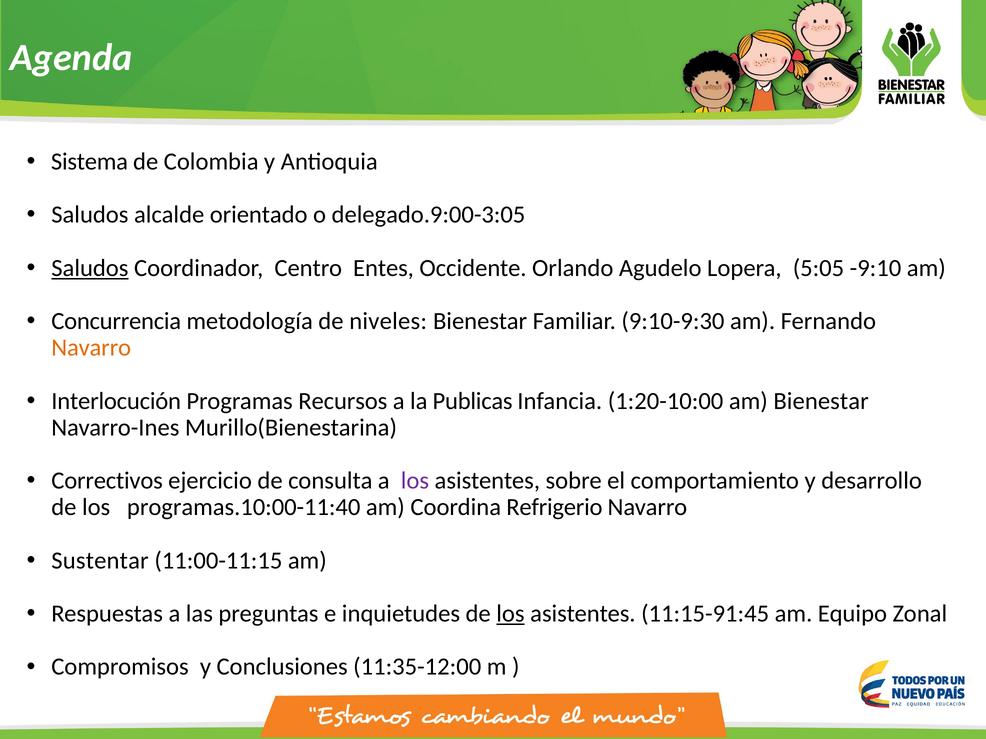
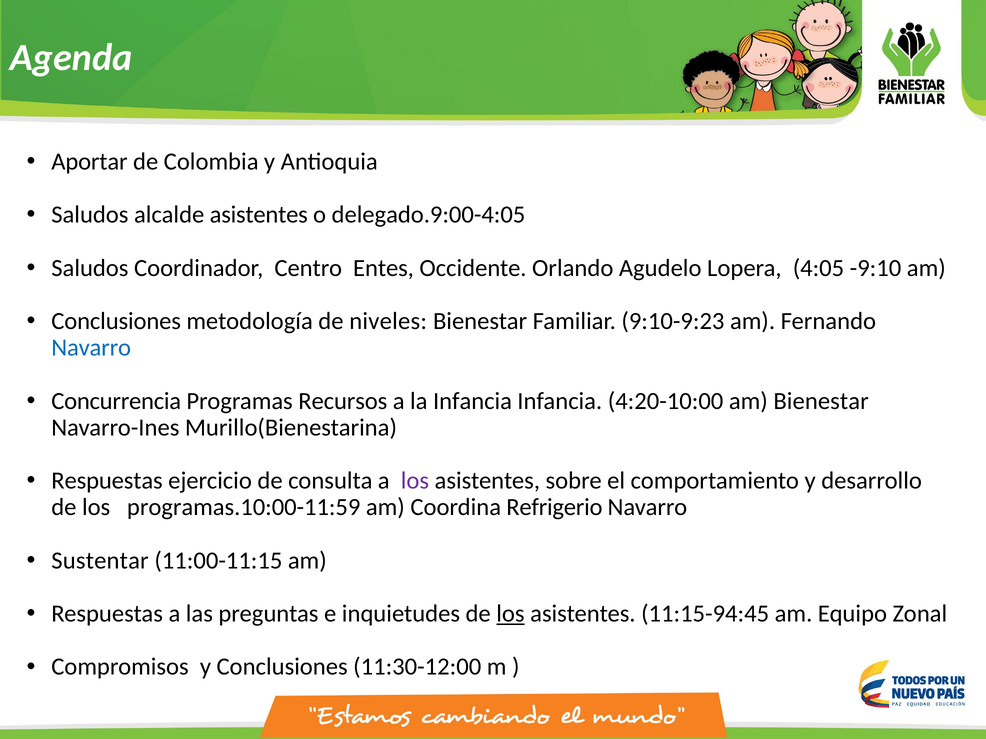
Sistema: Sistema -> Aportar (89, 162)
alcalde orientado: orientado -> asistentes (259, 215)
delegado.9:00-3:05: delegado.9:00-3:05 -> delegado.9:00-4:05 (428, 215)
Saludos underline: present -> none (90, 268)
5:05: 5:05 -> 4:05 (818, 268)
Concurrencia: Concurrencia -> Conclusiones (116, 321)
9:10-9:30: 9:10-9:30 -> 9:10-9:23 (673, 321)
Navarro colour: orange -> blue (91, 348)
Interlocución: Interlocución -> Concurrencia (116, 401)
la Publicas: Publicas -> Infancia (473, 401)
1:20-10:00: 1:20-10:00 -> 4:20-10:00 (666, 401)
Correctivos: Correctivos -> Respuestas (107, 481)
programas.10:00-11:40: programas.10:00-11:40 -> programas.10:00-11:59 (244, 508)
11:15-91:45: 11:15-91:45 -> 11:15-94:45 (705, 614)
11:35-12:00: 11:35-12:00 -> 11:30-12:00 (417, 667)
